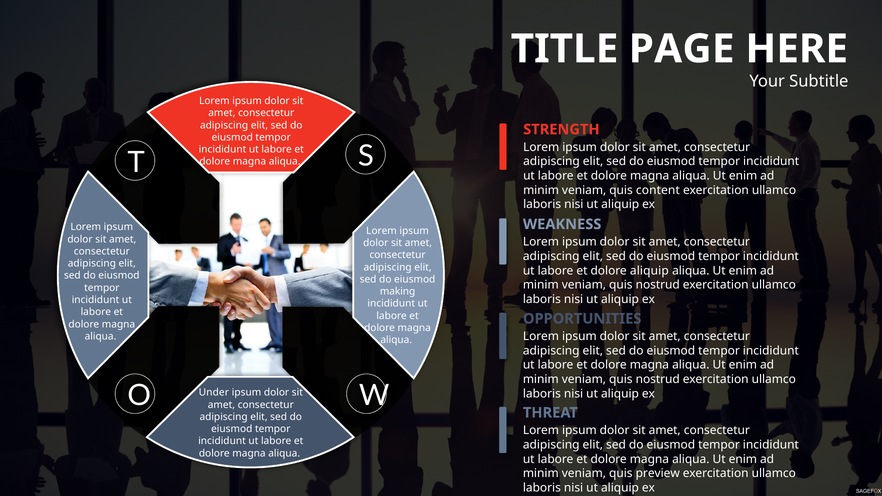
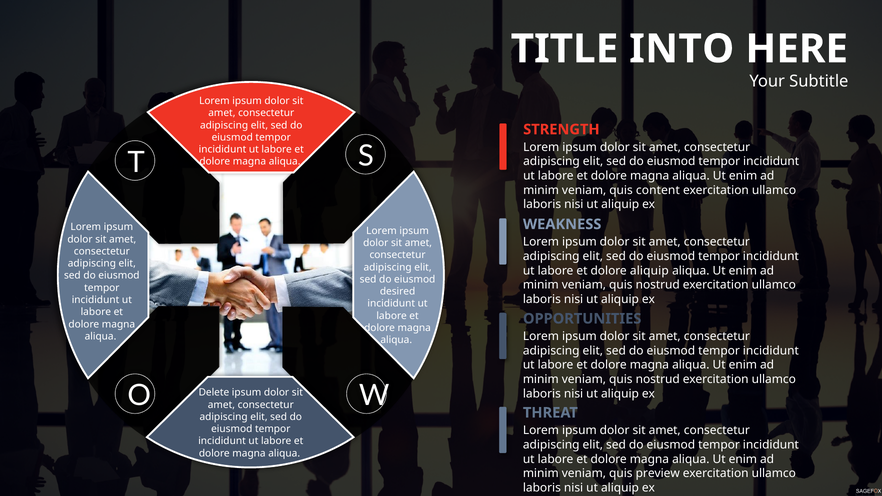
PAGE: PAGE -> INTO (682, 49)
making: making -> desired (398, 292)
Under: Under -> Delete (214, 393)
